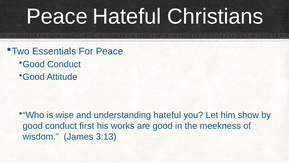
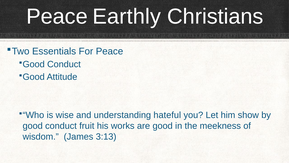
Peace Hateful: Hateful -> Earthly (127, 16)
first: first -> fruit (87, 126)
